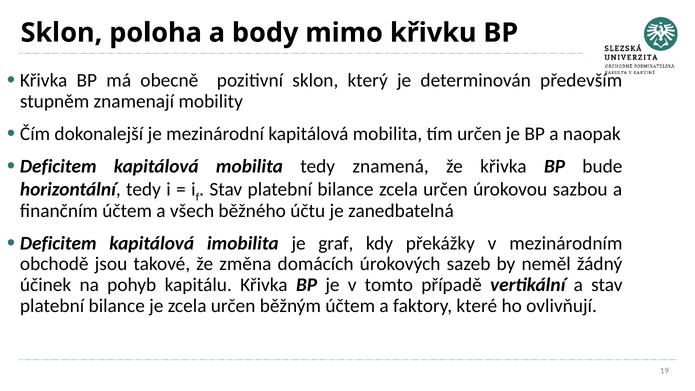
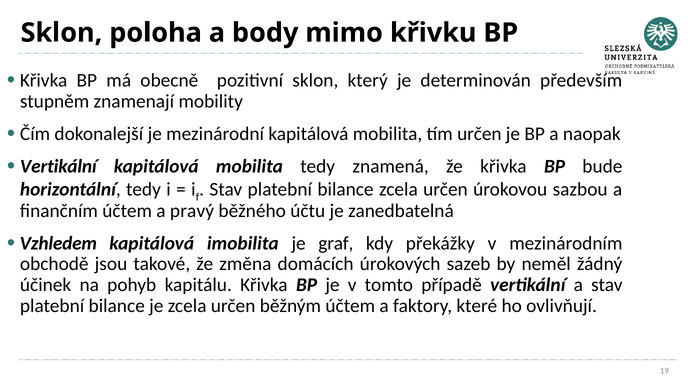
Deficitem: Deficitem -> Vertikální (58, 166)
všech: všech -> pravý (192, 211)
Deficitem: Deficitem -> Vzhledem (58, 243)
